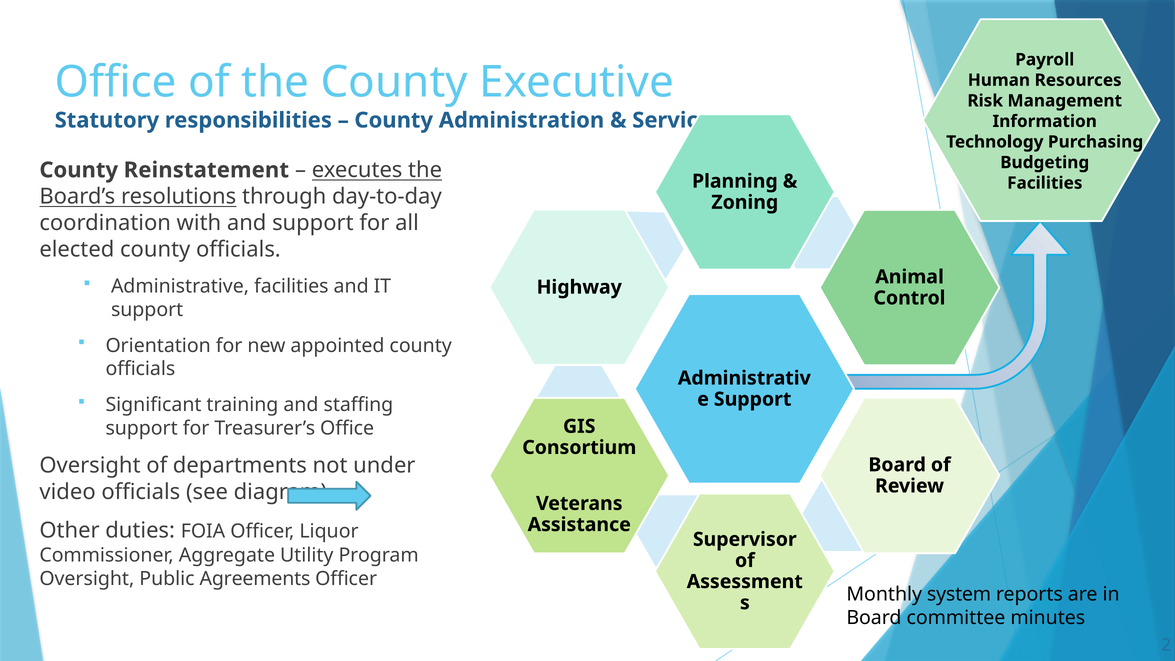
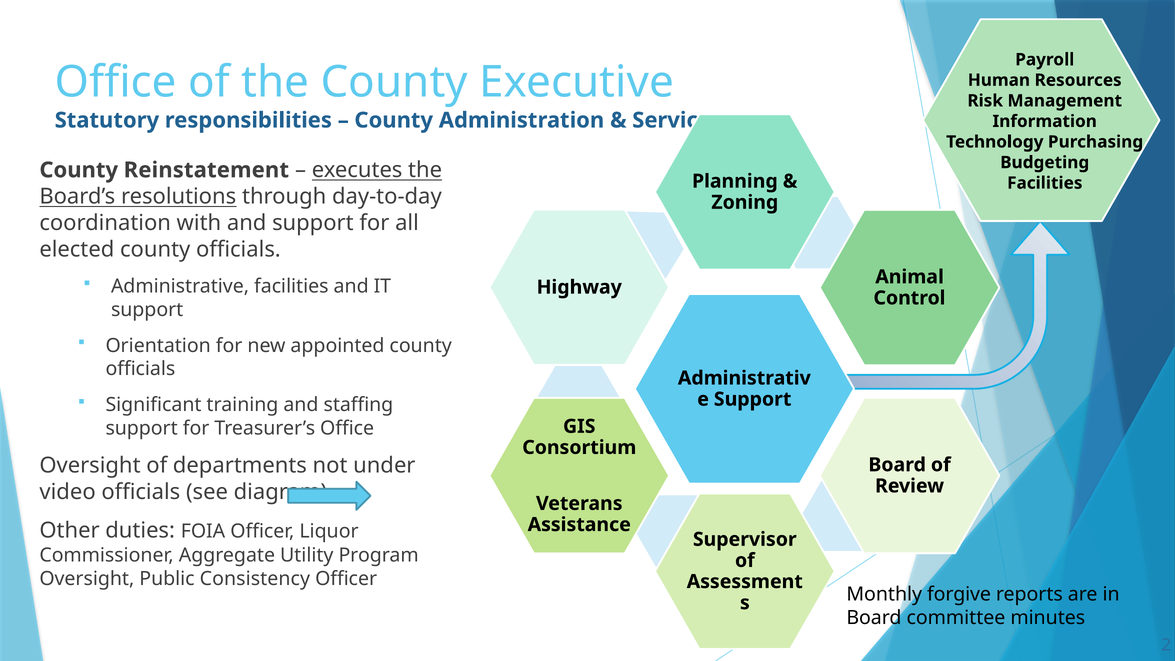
Agreements: Agreements -> Consistency (255, 579)
system: system -> forgive (959, 594)
